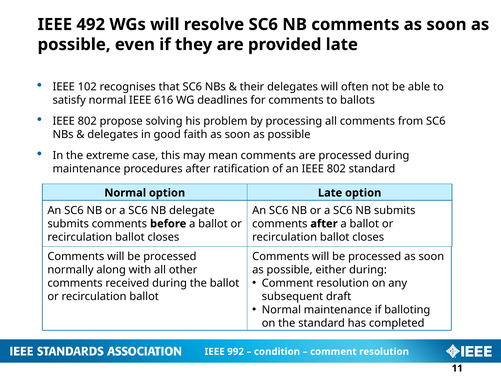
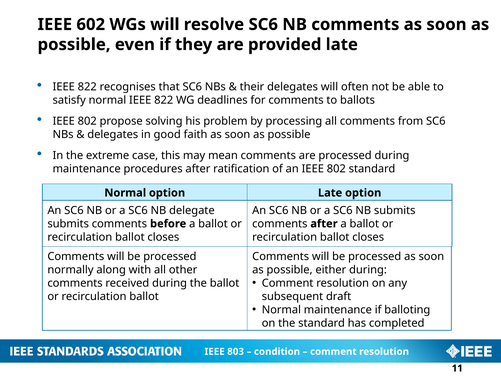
492: 492 -> 602 (91, 24)
102: 102 -> 822 (87, 87)
normal IEEE 616: 616 -> 822 (164, 100)
992: 992 -> 803 (236, 351)
